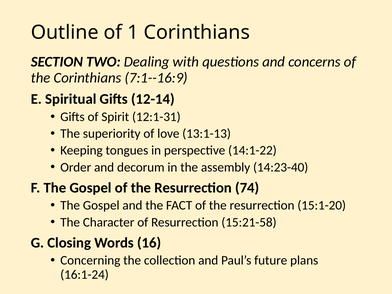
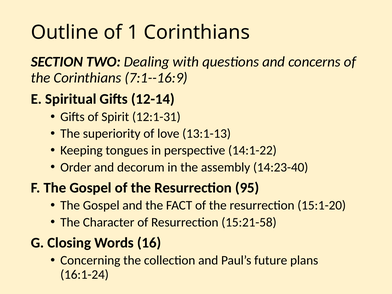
74: 74 -> 95 (247, 188)
